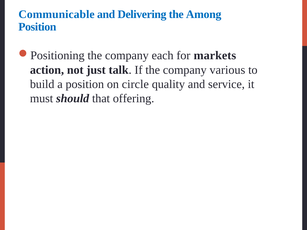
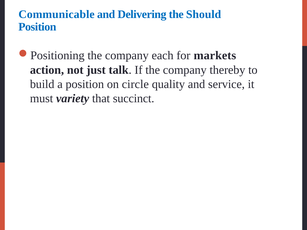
Among: Among -> Should (204, 14)
various: various -> thereby (227, 70)
should: should -> variety (73, 99)
offering: offering -> succinct (134, 99)
